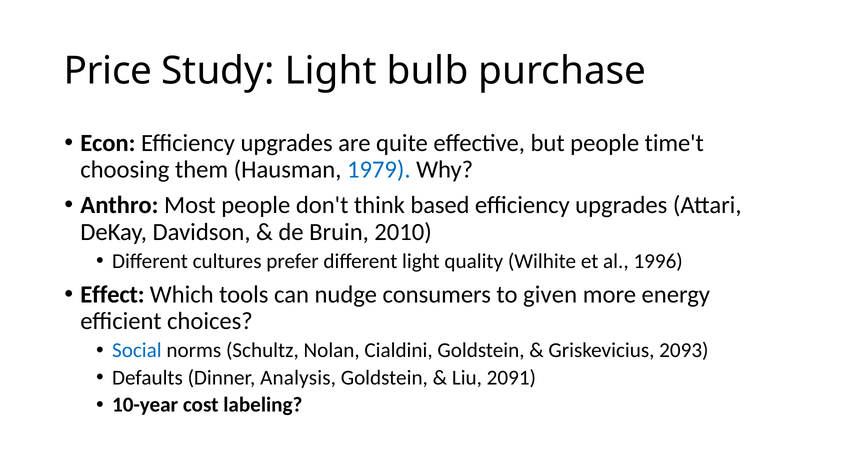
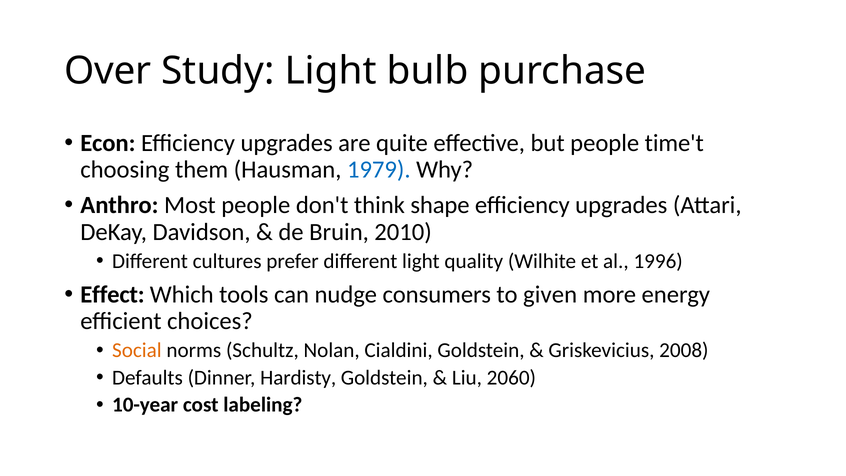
Price: Price -> Over (108, 71)
based: based -> shape (440, 205)
Social colour: blue -> orange (137, 350)
2093: 2093 -> 2008 (684, 350)
Analysis: Analysis -> Hardisty (298, 378)
2091: 2091 -> 2060 (511, 378)
